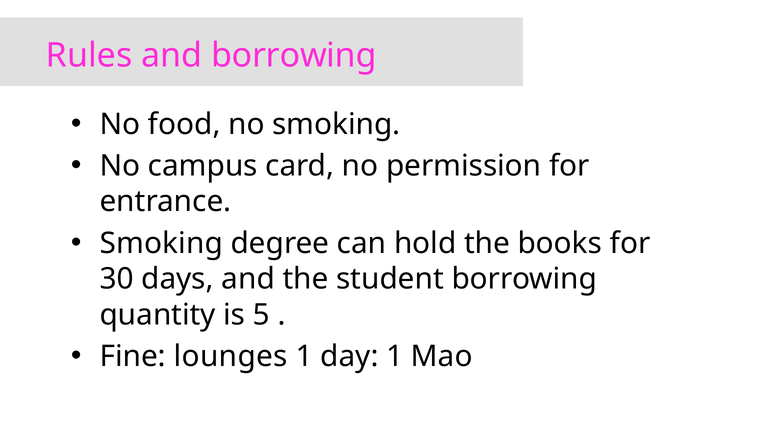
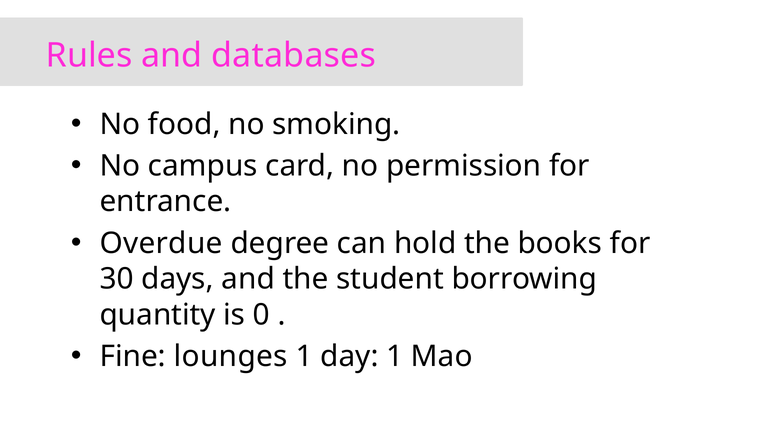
and borrowing: borrowing -> databases (294, 56)
Smoking: Smoking -> Overdue (161, 243)
5: 5 -> 0 (262, 315)
